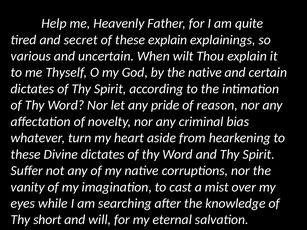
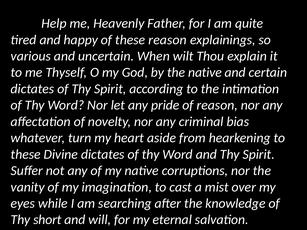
secret: secret -> happy (81, 40)
these explain: explain -> reason (168, 40)
